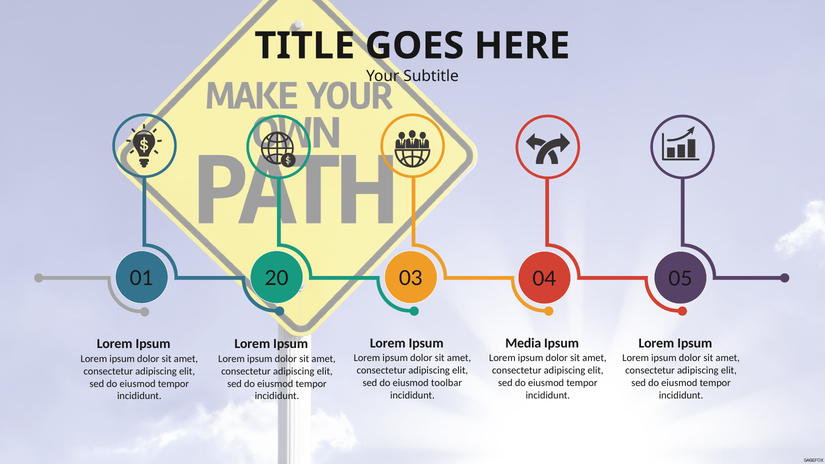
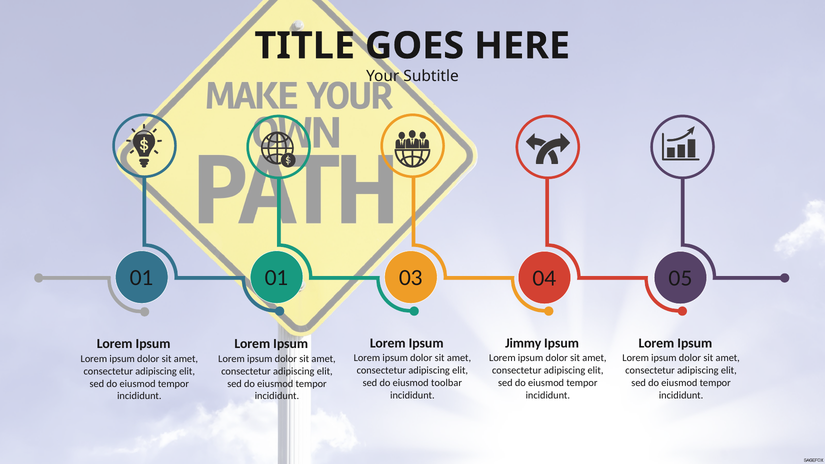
20: 20 -> 01 (277, 279)
Media: Media -> Jimmy (523, 343)
